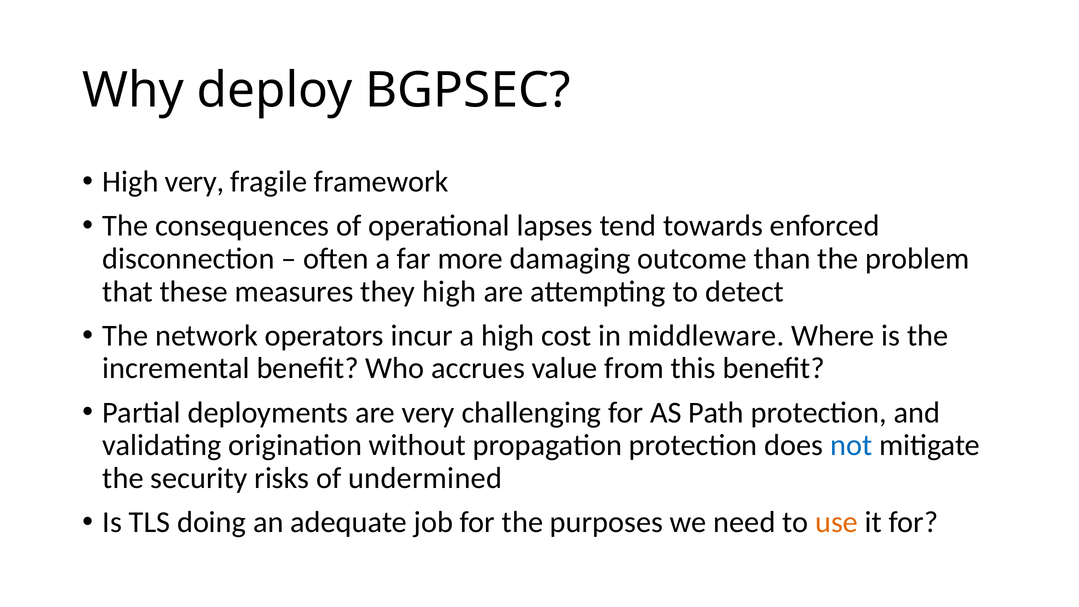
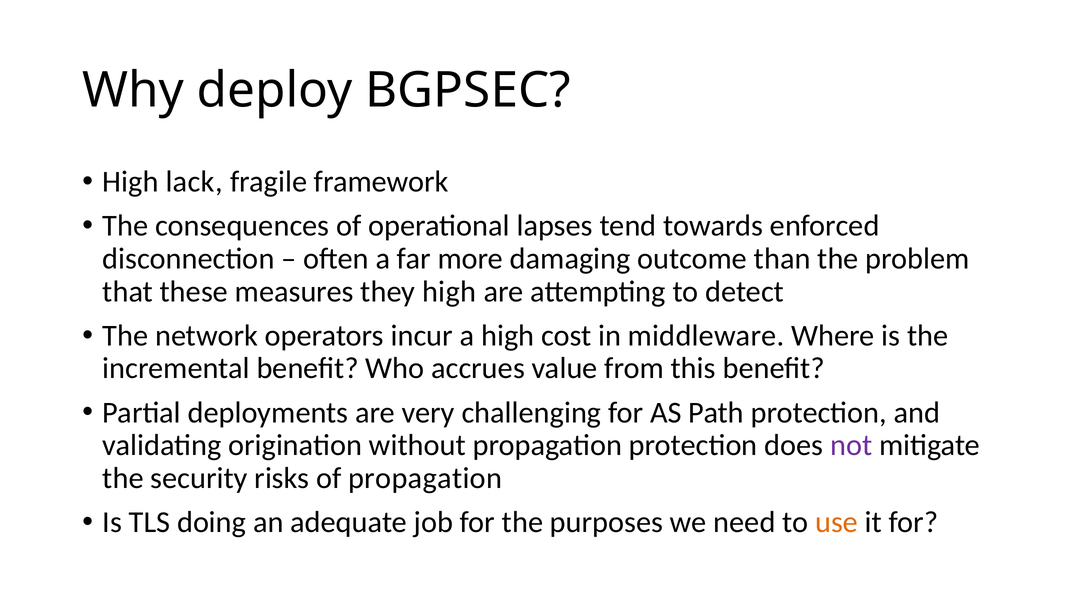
High very: very -> lack (194, 182)
not colour: blue -> purple (851, 445)
of undermined: undermined -> propagation (425, 478)
